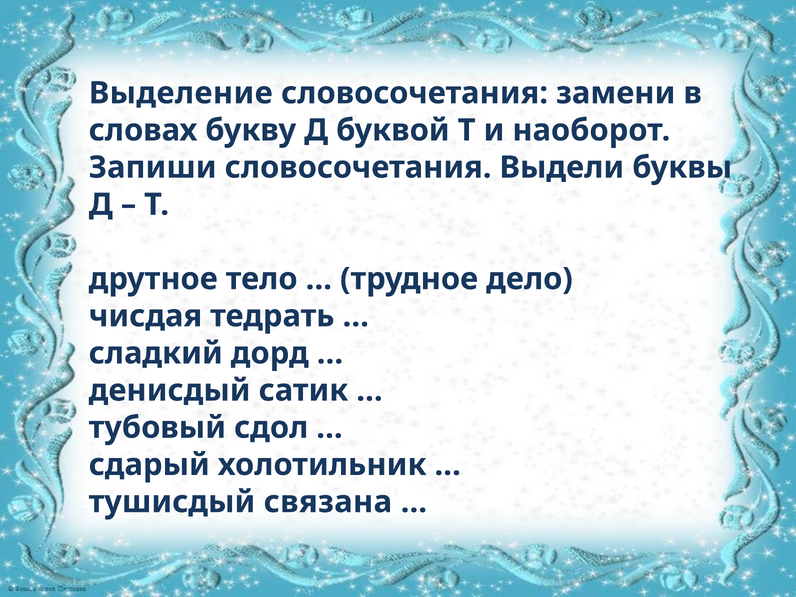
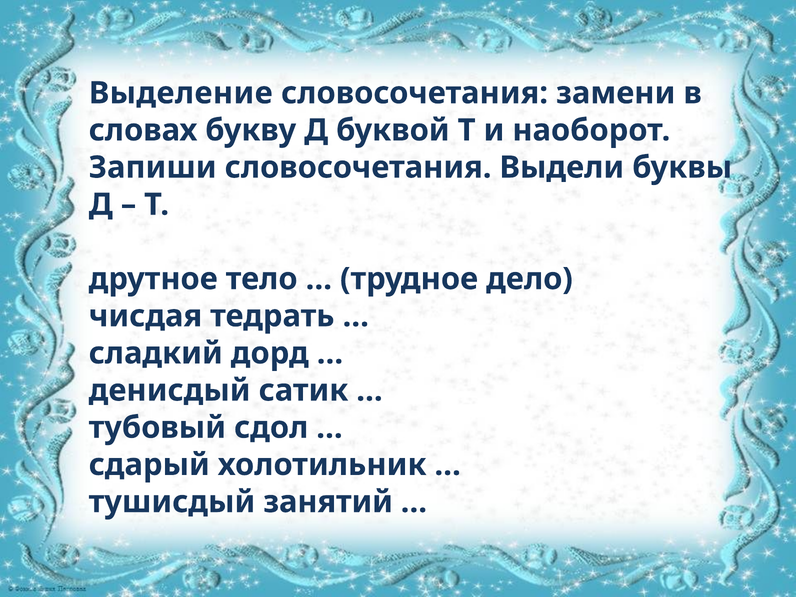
связана: связана -> занятий (328, 502)
